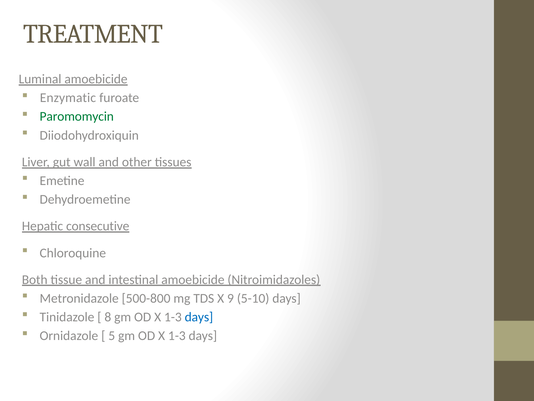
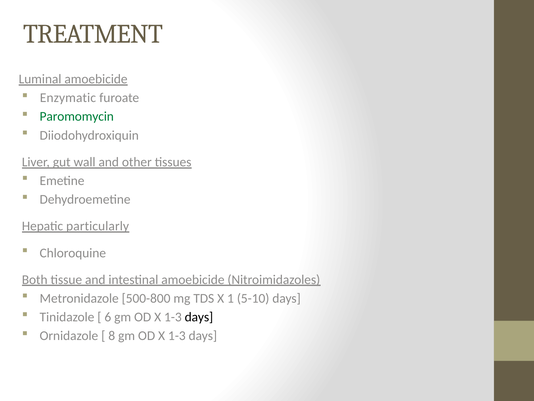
consecutive: consecutive -> particularly (98, 226)
9: 9 -> 1 (231, 298)
8: 8 -> 6 (108, 317)
days colour: blue -> black (199, 317)
5: 5 -> 8 (112, 335)
